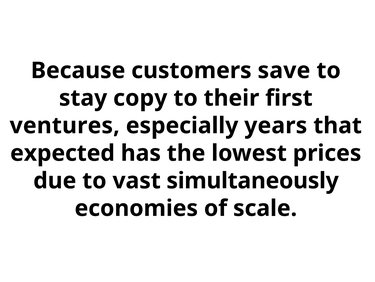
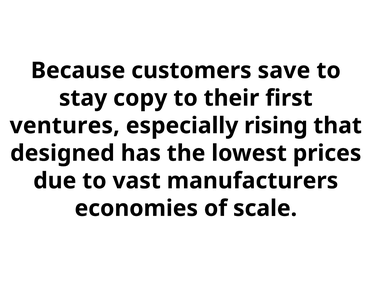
years: years -> rising (276, 125)
expected: expected -> designed (62, 153)
simultaneously: simultaneously -> manufacturers (252, 180)
